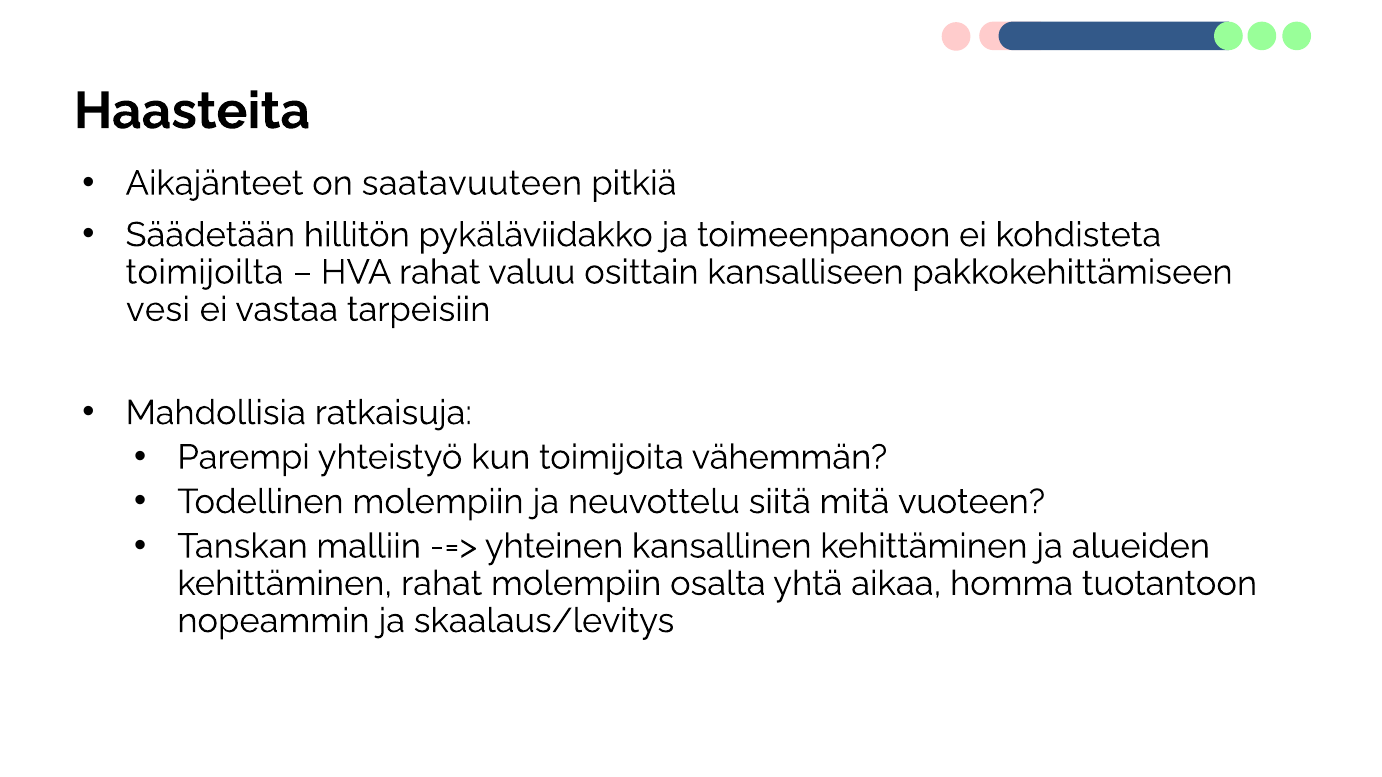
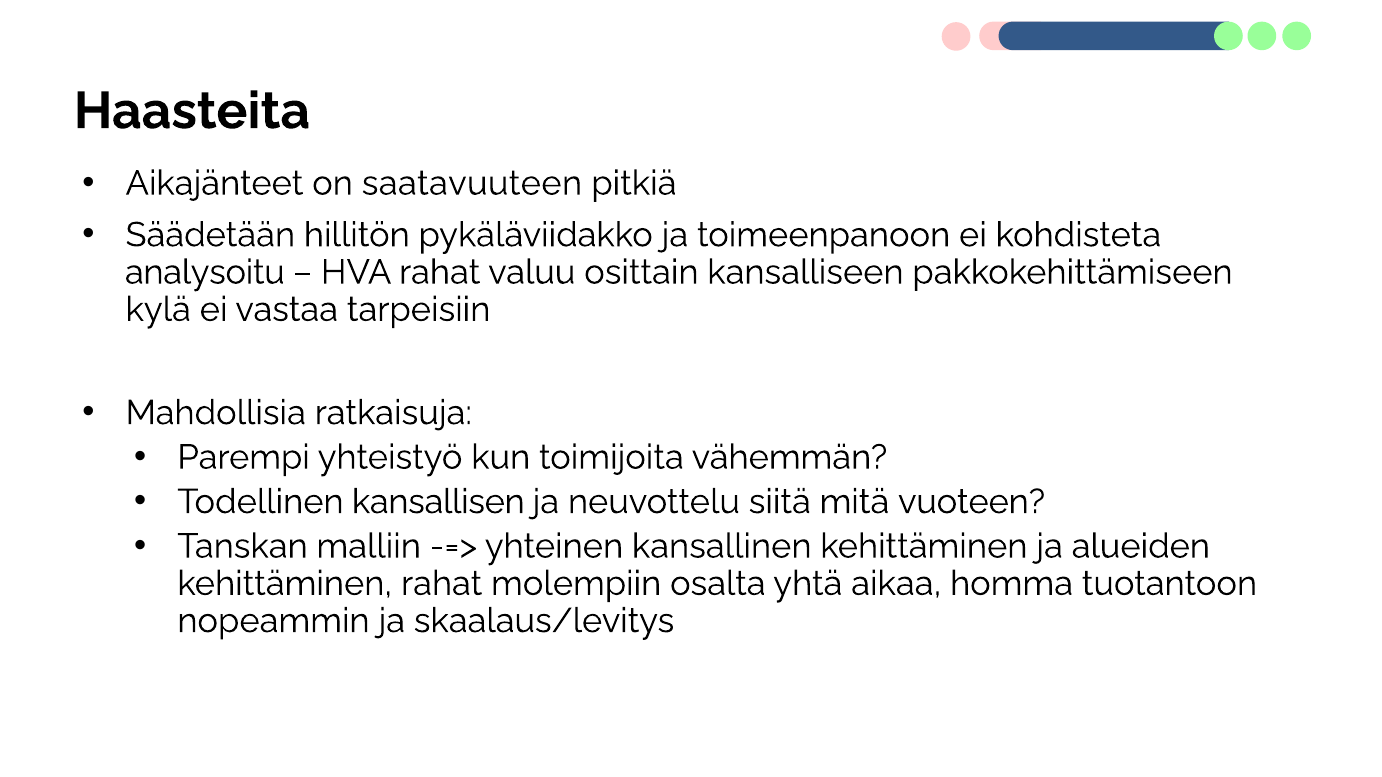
toimijoilta: toimijoilta -> analysoitu (205, 272)
vesi: vesi -> kylä (158, 310)
Todellinen molempiin: molempiin -> kansallisen (438, 502)
